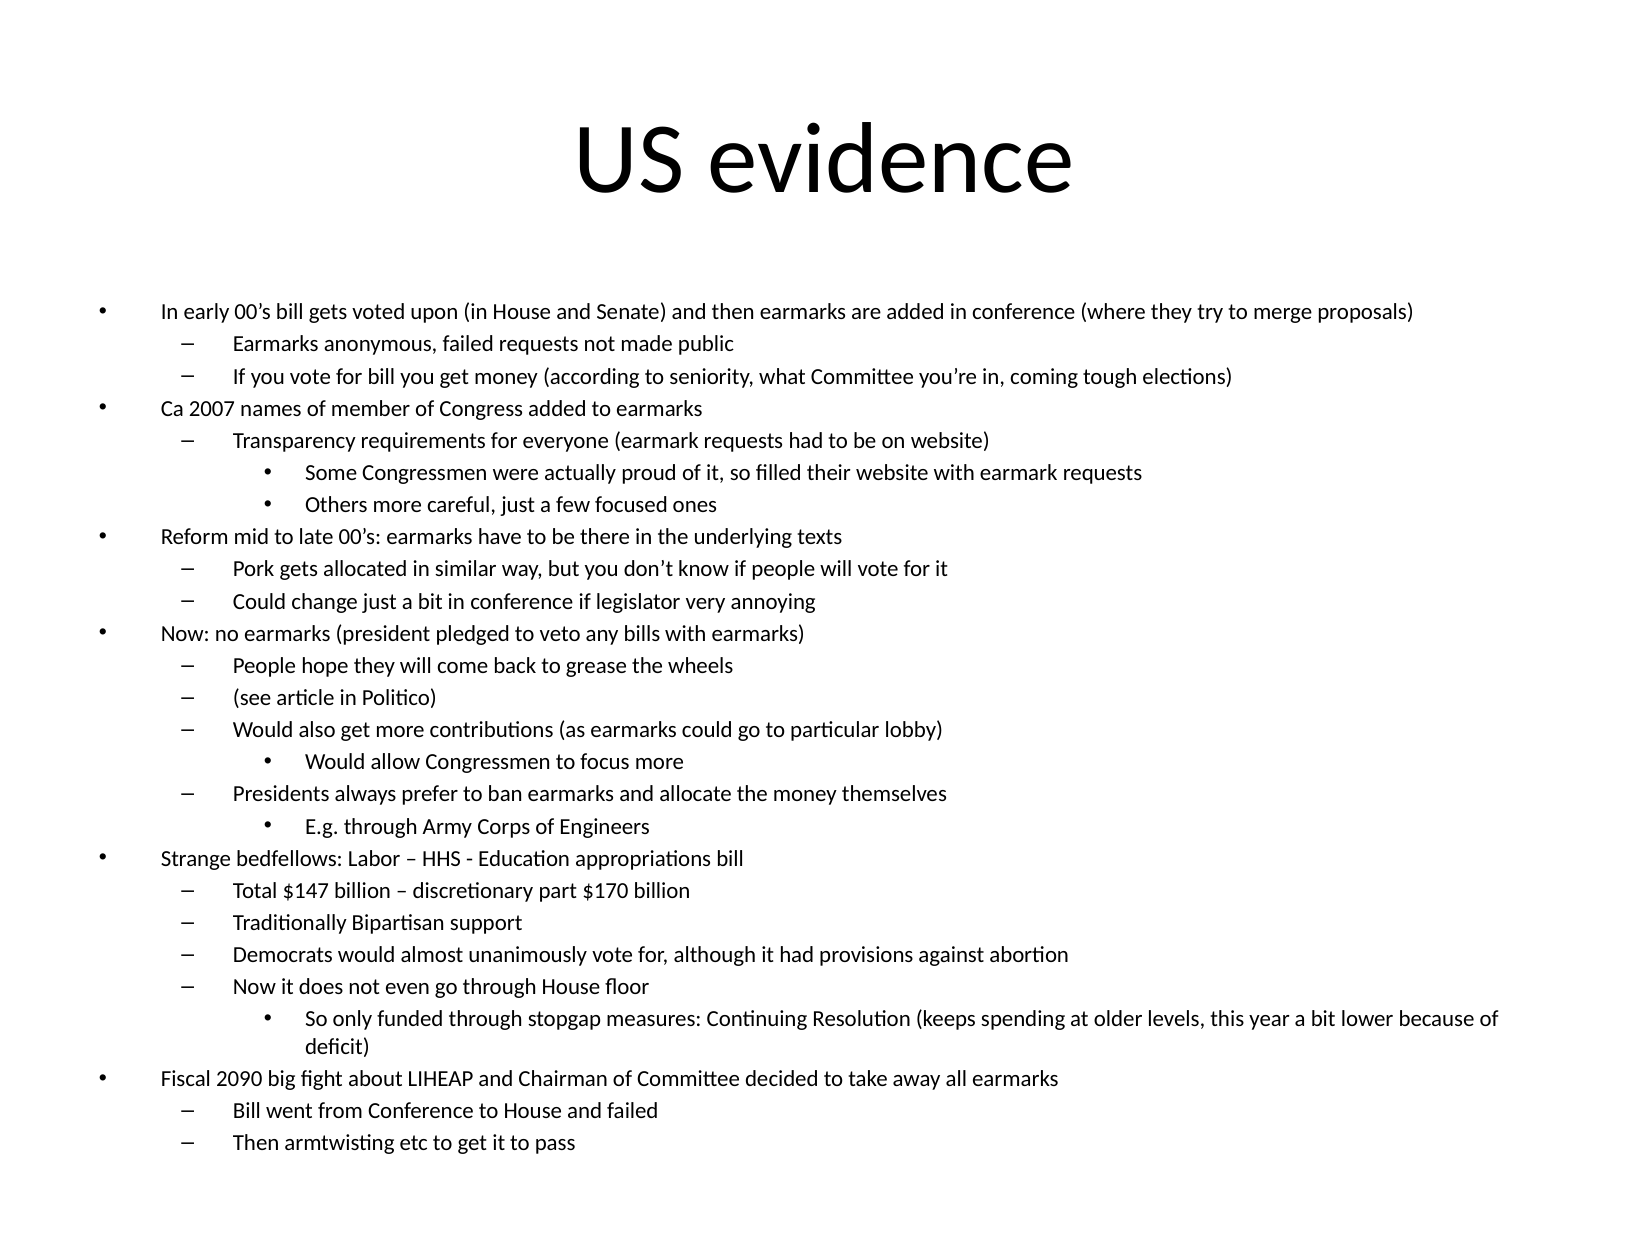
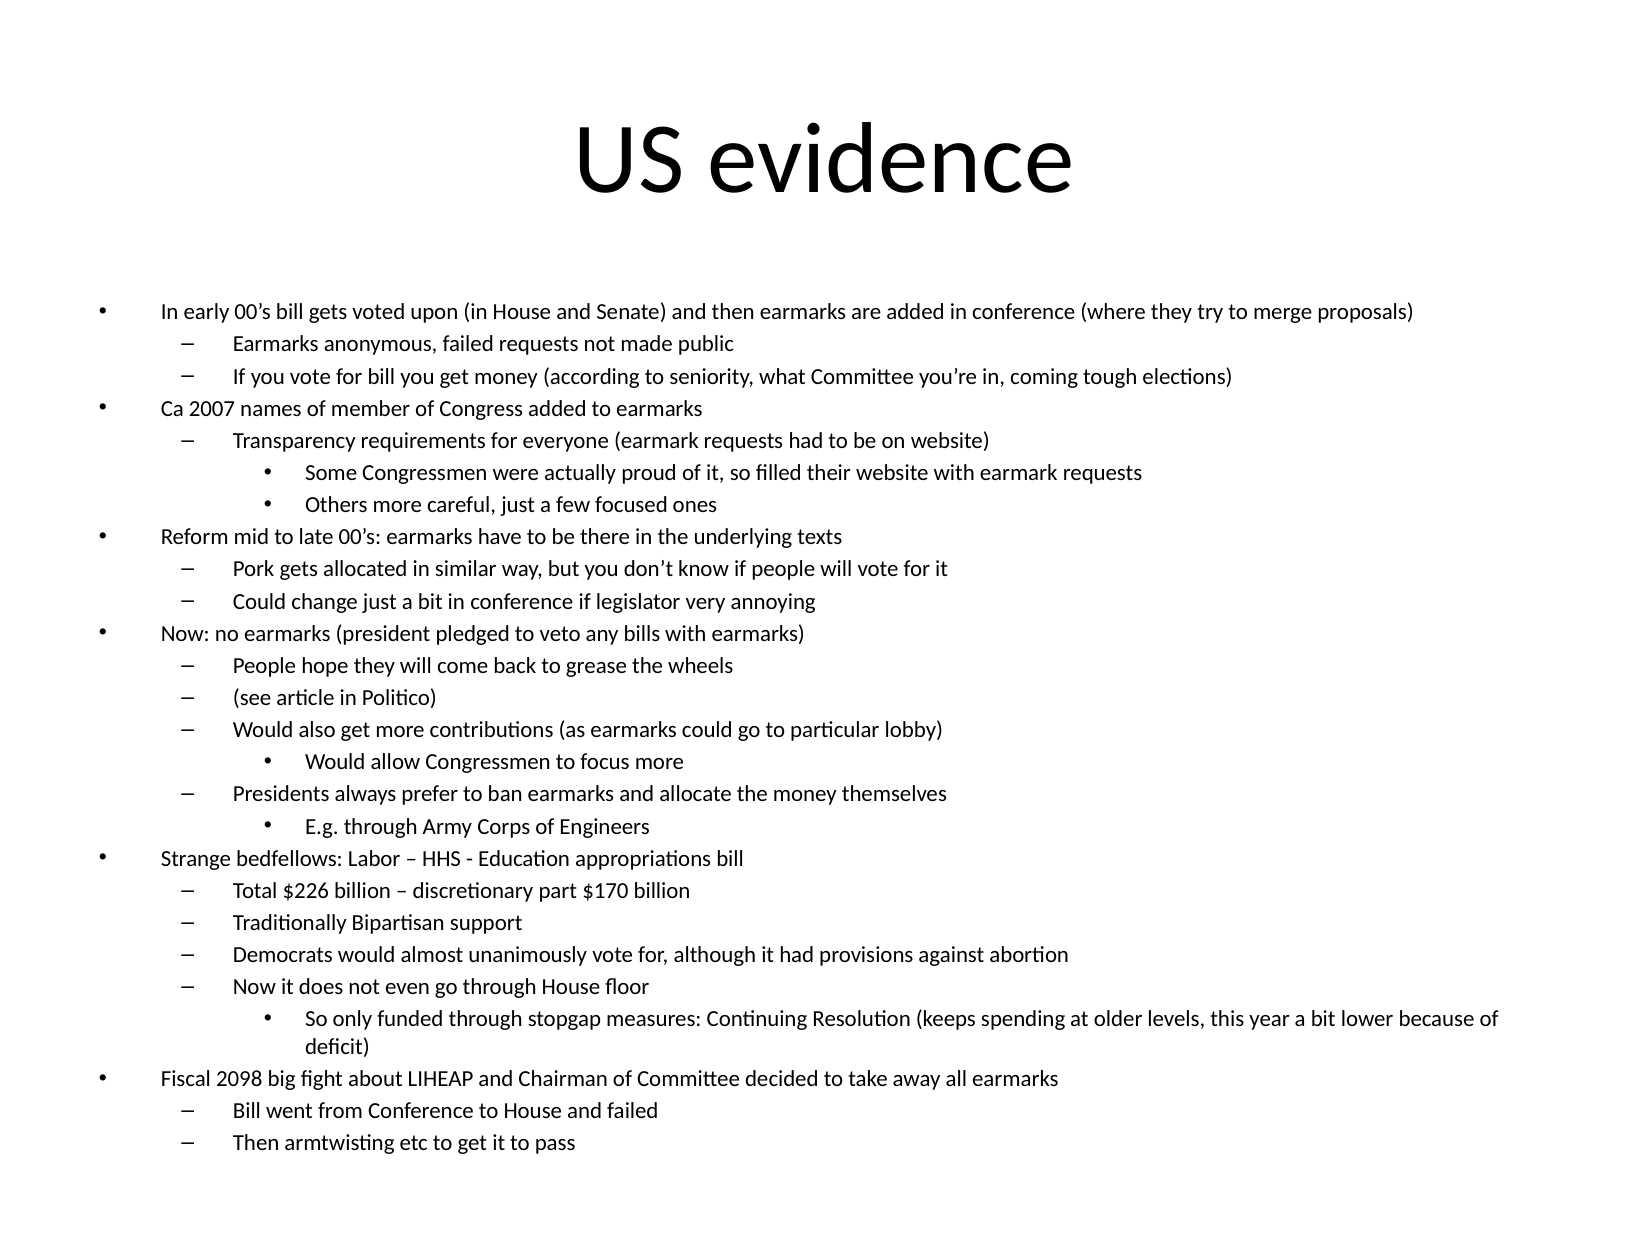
$147: $147 -> $226 (306, 891)
2090: 2090 -> 2098 (239, 1079)
